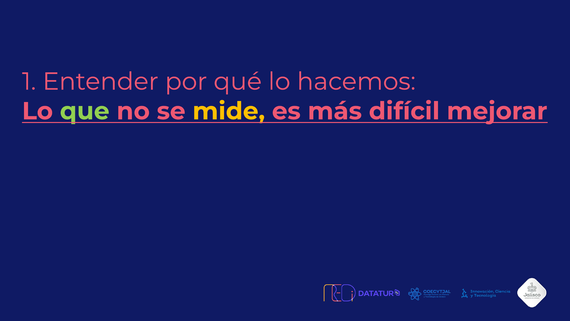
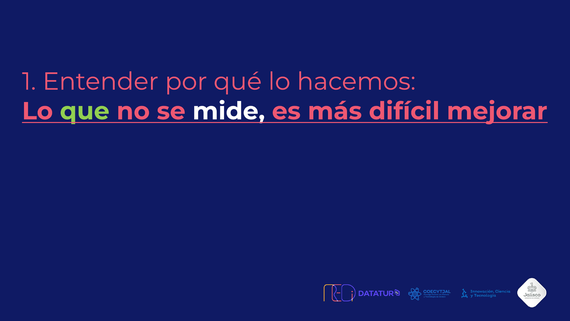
mide colour: yellow -> white (229, 111)
